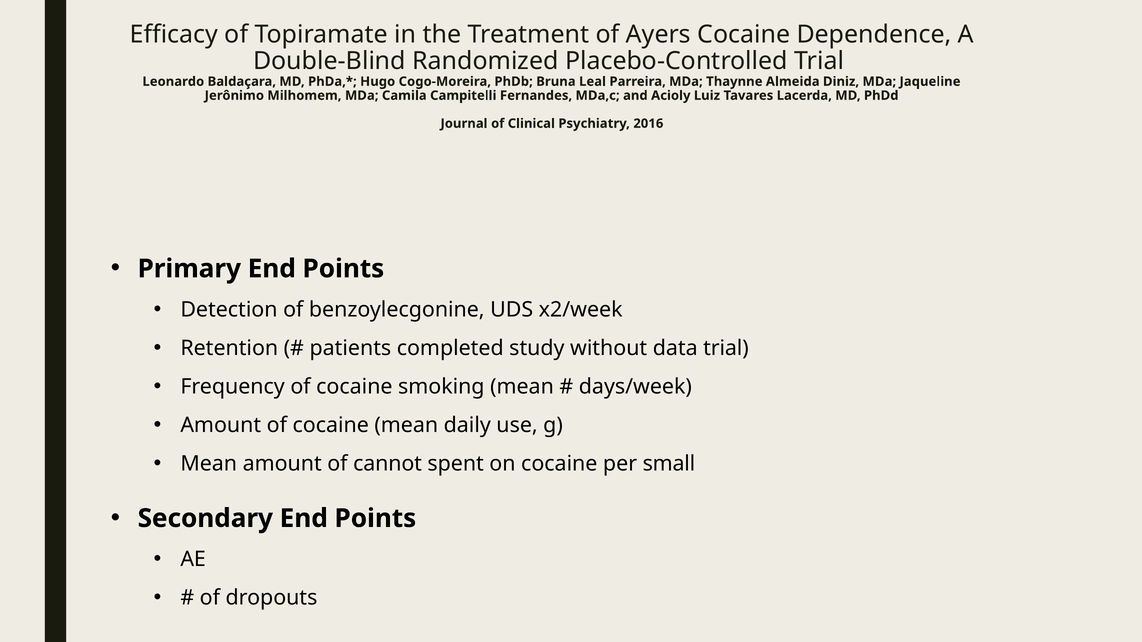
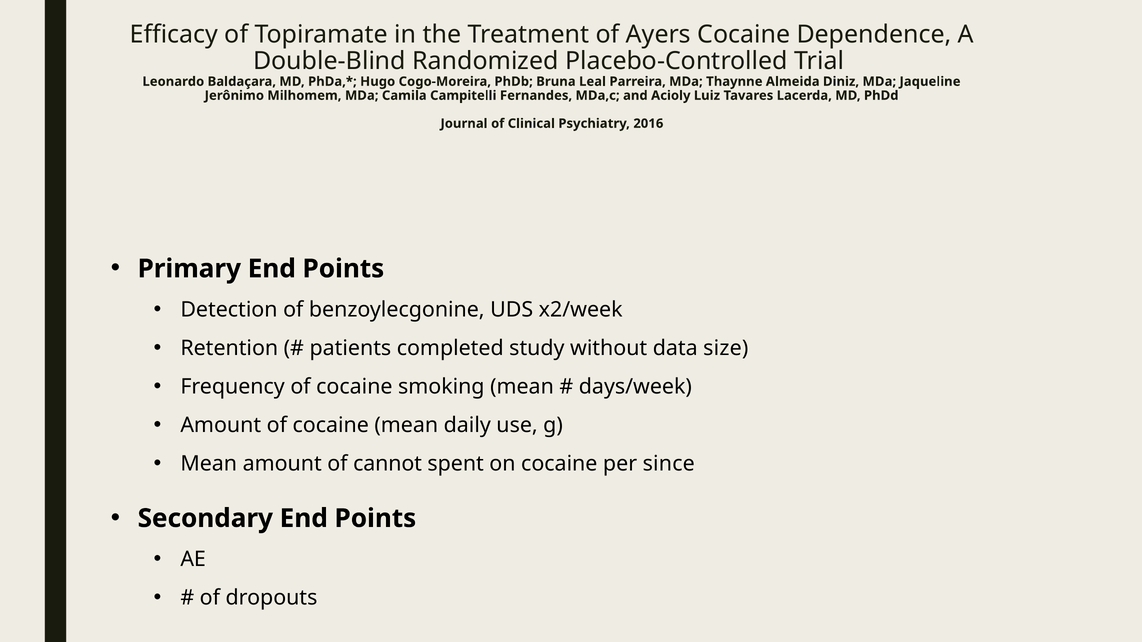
data trial: trial -> size (726, 348)
small: small -> since (669, 464)
